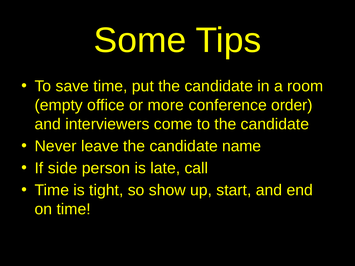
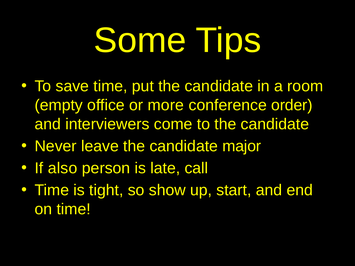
name: name -> major (242, 146)
side: side -> also (63, 168)
